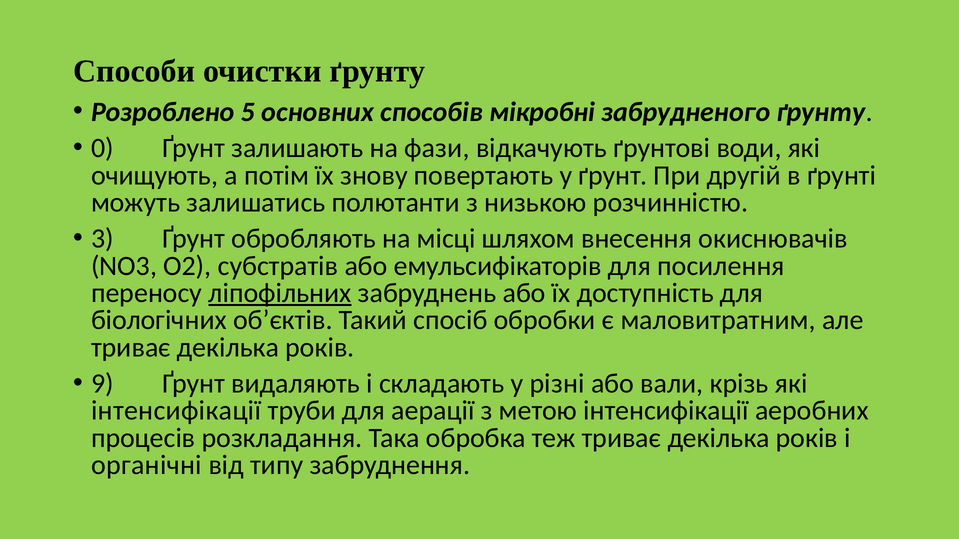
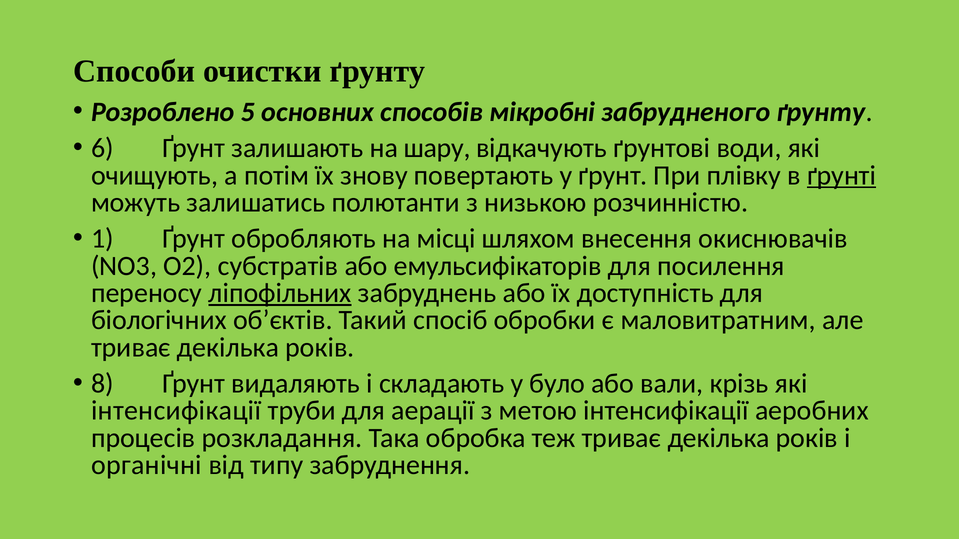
0: 0 -> 6 (102, 148)
фази: фази -> шару (437, 148)
другій: другій -> плівку (744, 175)
ґрунті underline: none -> present (842, 175)
3: 3 -> 1 (102, 239)
9: 9 -> 8 (102, 384)
різні: різні -> було (557, 384)
